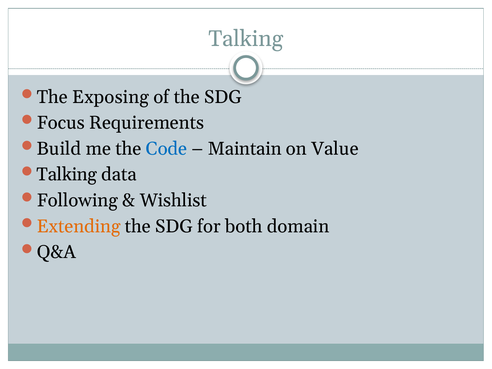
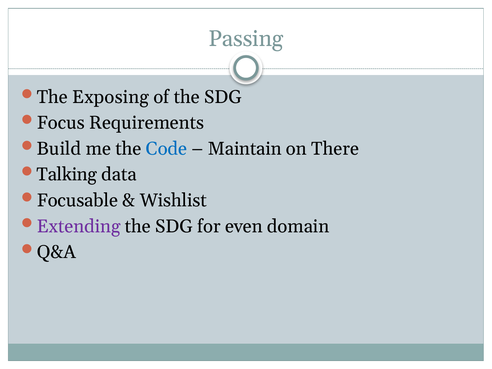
Talking: Talking -> Passing (246, 39)
Value: Value -> There (335, 149)
Following: Following -> Focusable (77, 200)
Extending colour: orange -> purple (79, 226)
both: both -> even (244, 226)
